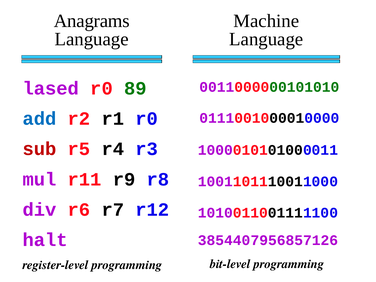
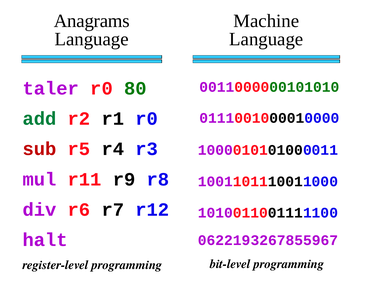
lased: lased -> taler (51, 88)
89: 89 -> 80 (135, 88)
add colour: blue -> green (39, 119)
3854407956857126: 3854407956857126 -> 0622193267855967 (268, 240)
